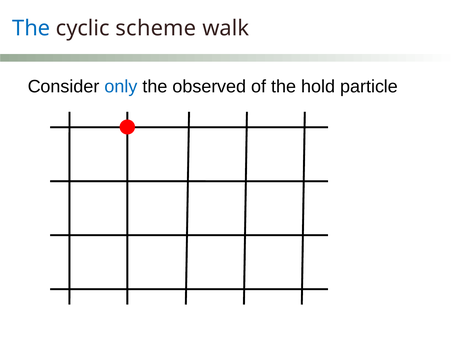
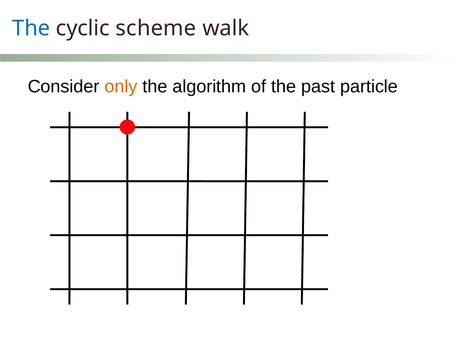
only colour: blue -> orange (121, 87)
observed: observed -> algorithm (209, 87)
hold: hold -> past (318, 87)
